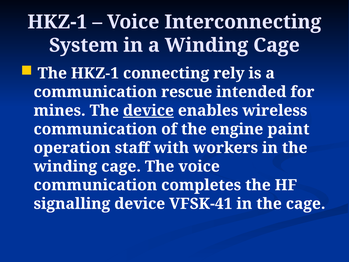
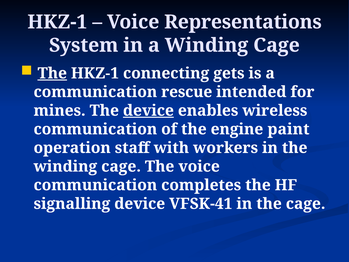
Interconnecting: Interconnecting -> Representations (243, 22)
The underline: none -> present (52, 73)
rely: rely -> gets (229, 73)
